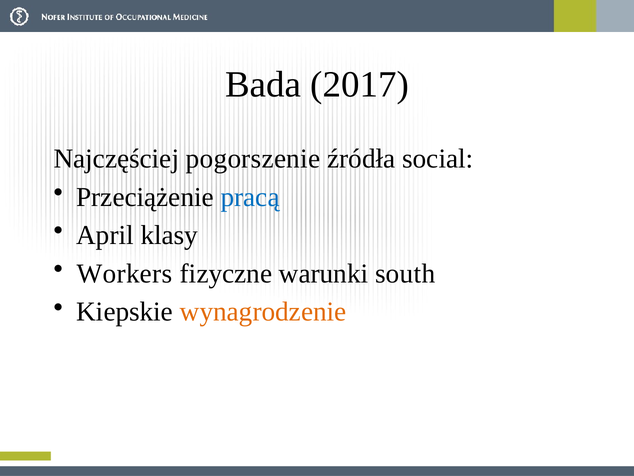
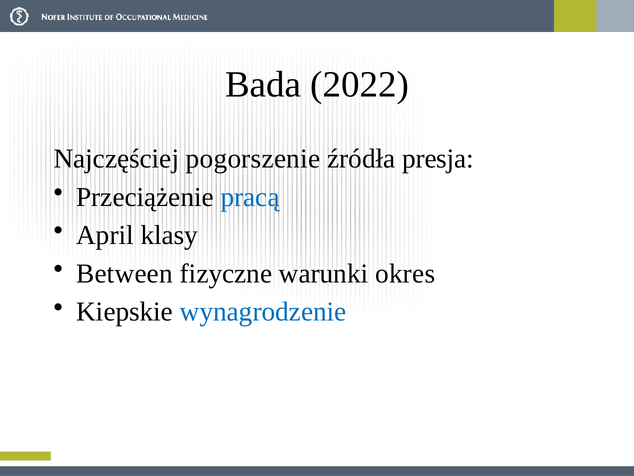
2017: 2017 -> 2022 (360, 84)
social: social -> presja (438, 159)
Workers: Workers -> Between (125, 273)
south: south -> okres (405, 273)
wynagrodzenie colour: orange -> blue (263, 312)
